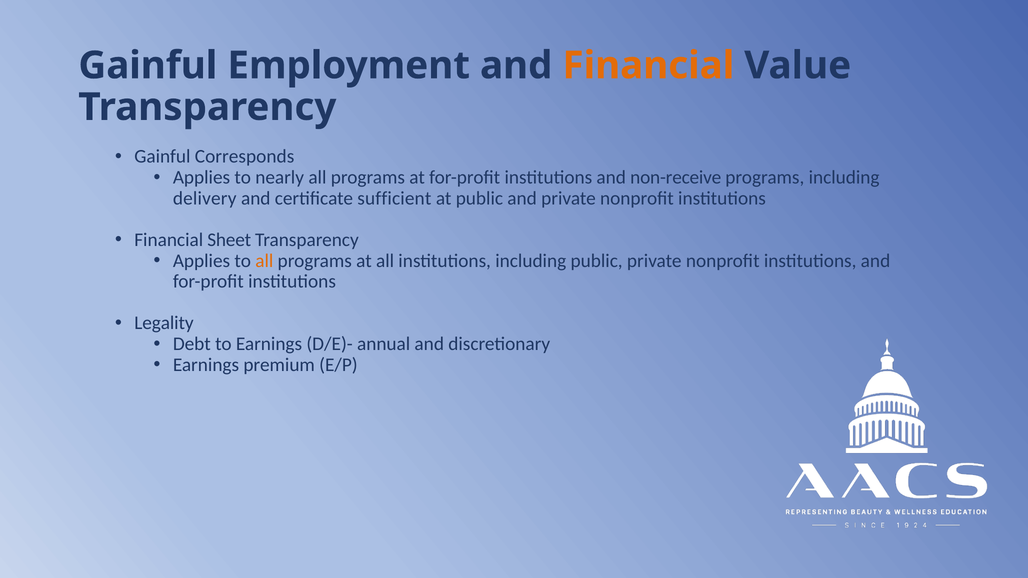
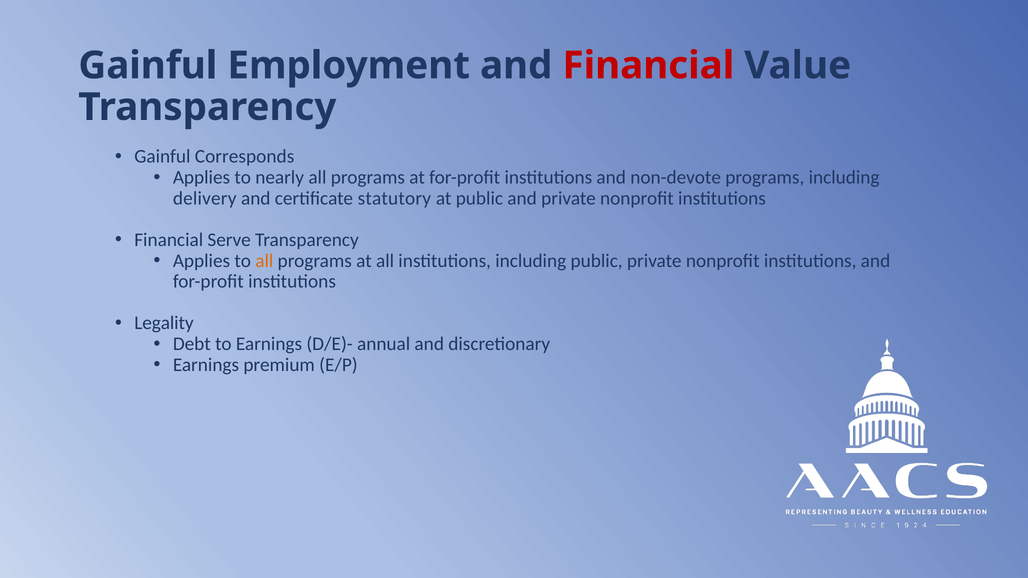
Financial colour: orange -> red (648, 66)
non-receive: non-receive -> non-devote (676, 178)
sufficient: sufficient -> statutory (394, 198)
Sheet: Sheet -> Serve (229, 240)
